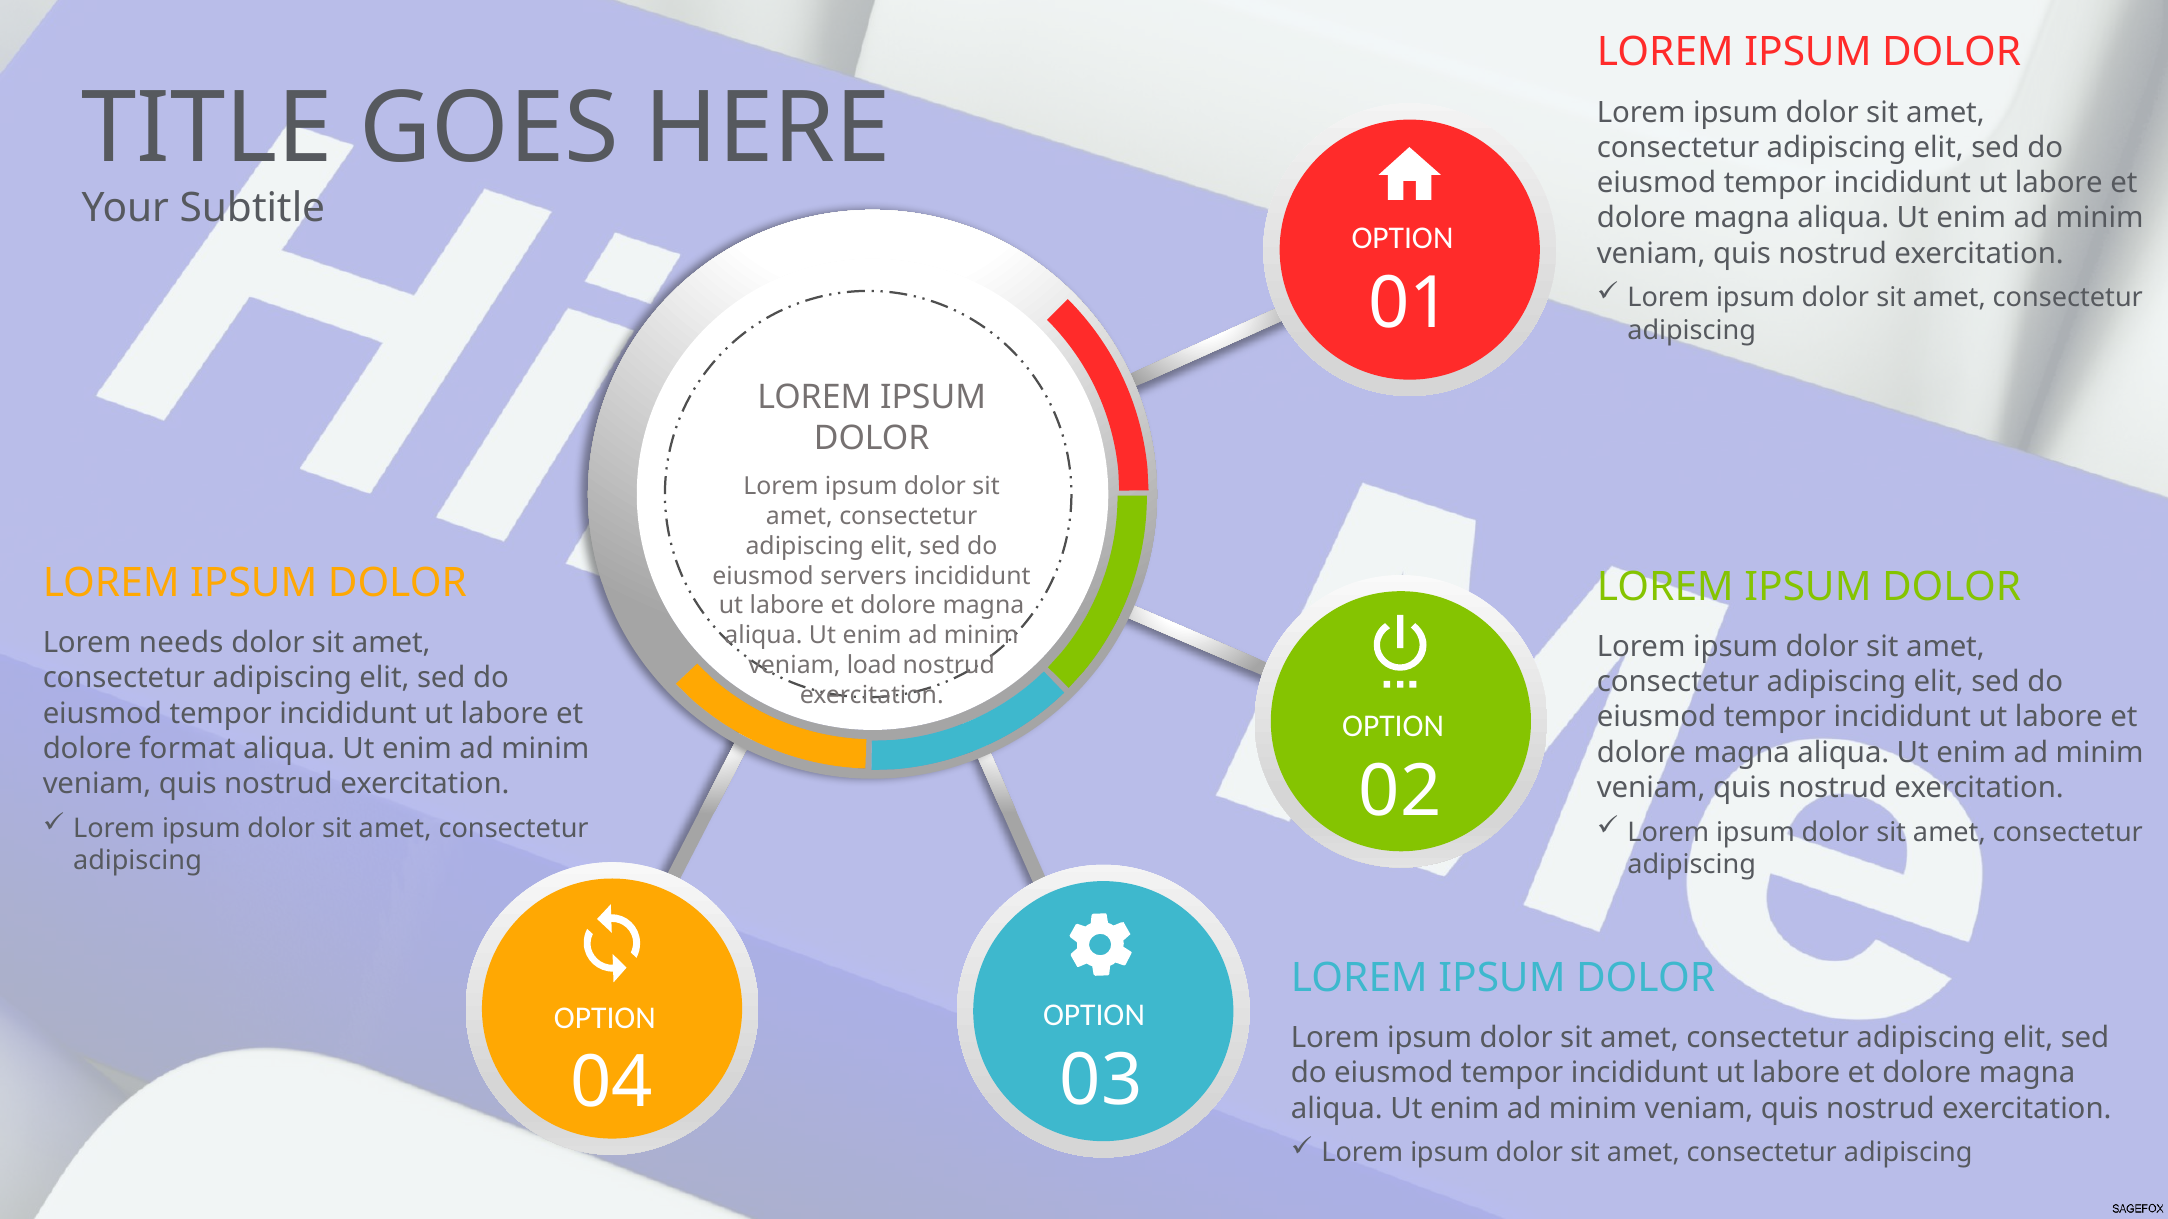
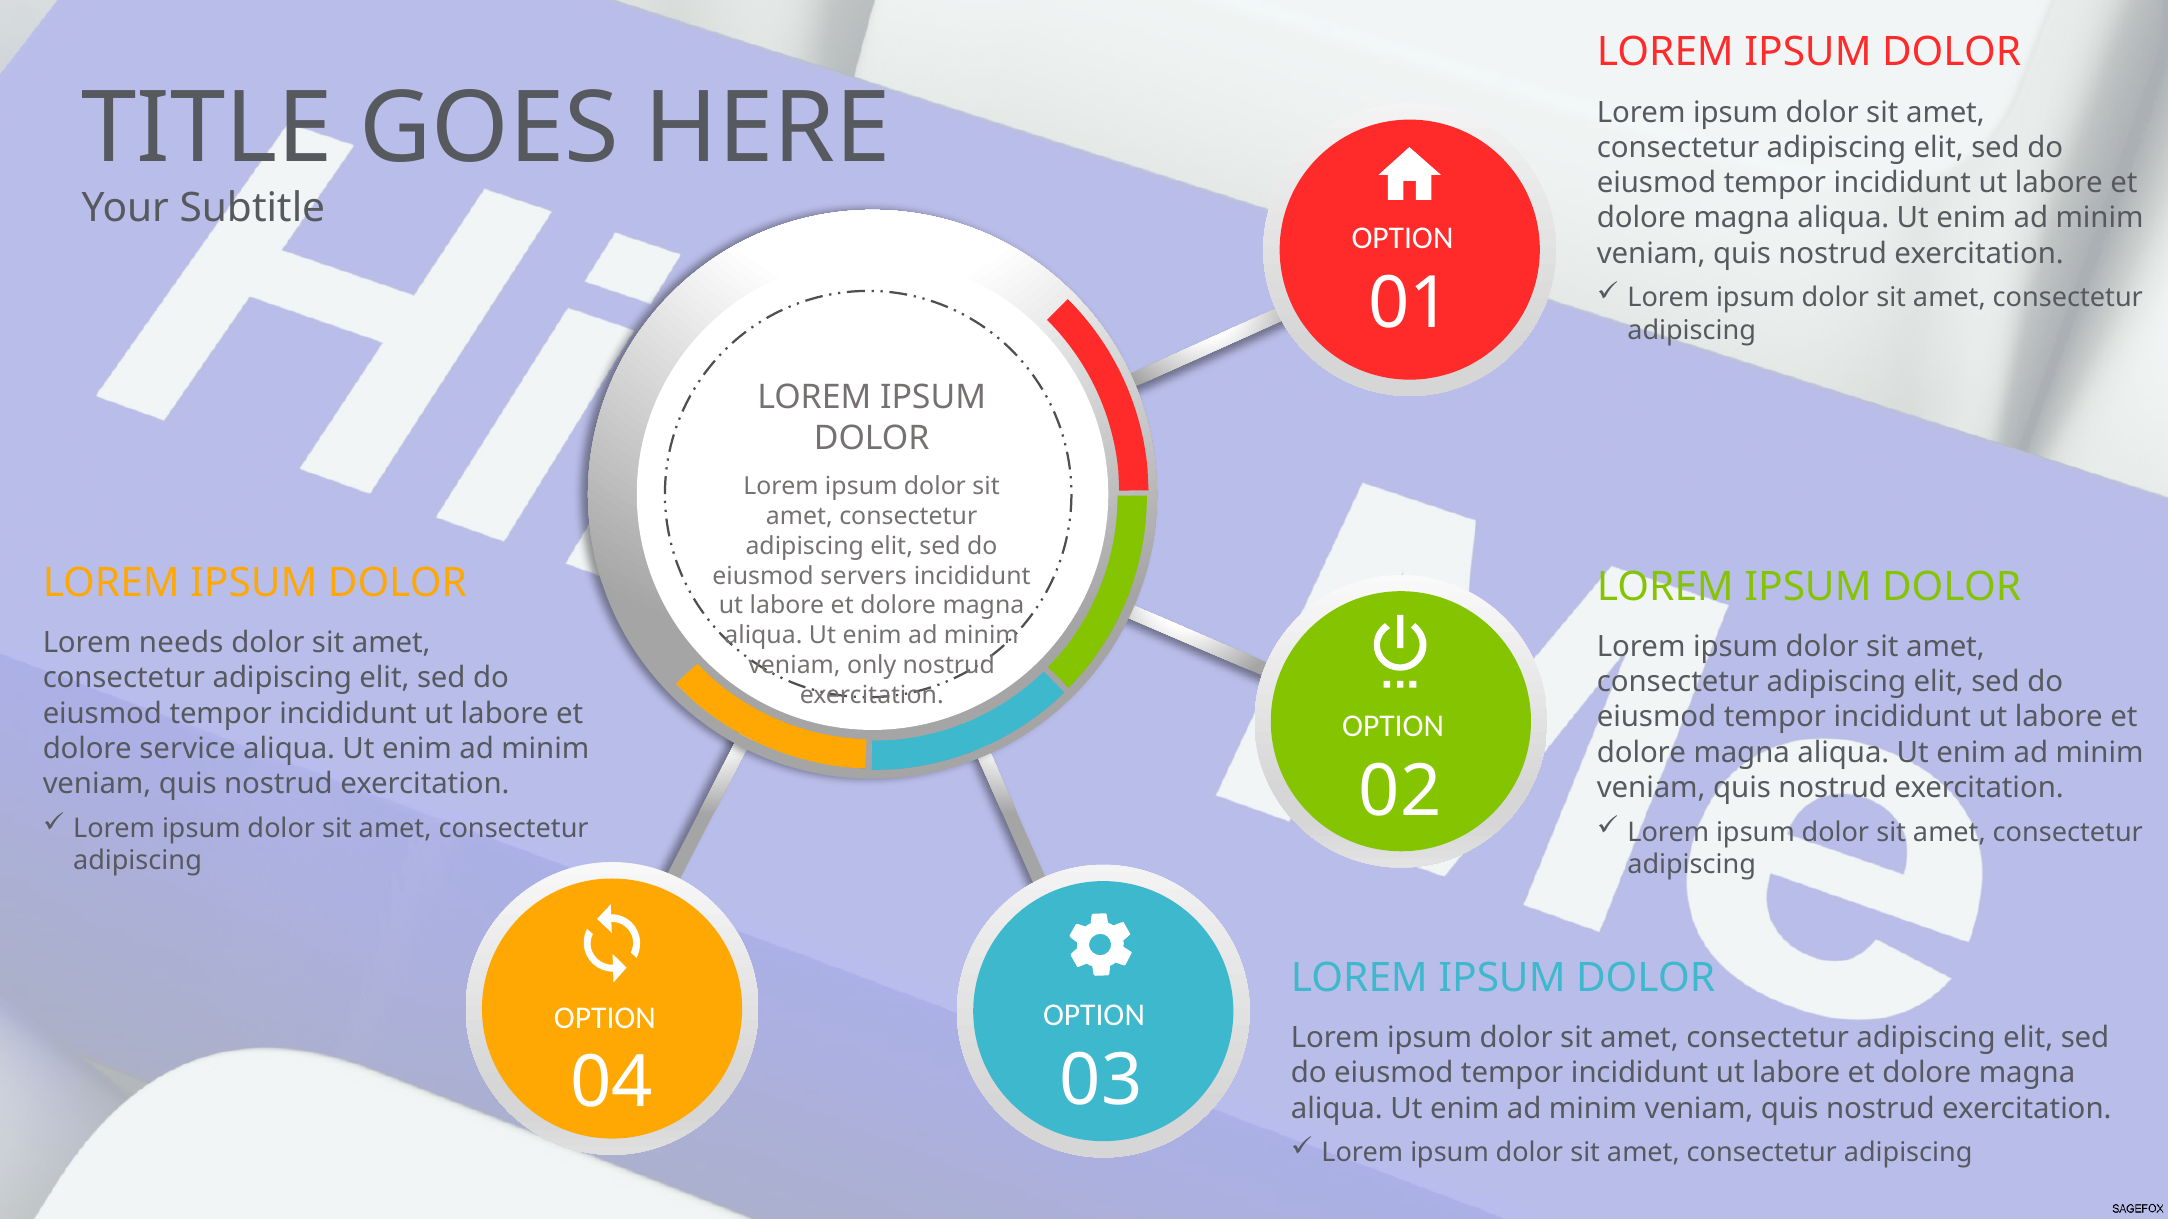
load: load -> only (872, 666)
format: format -> service (187, 749)
